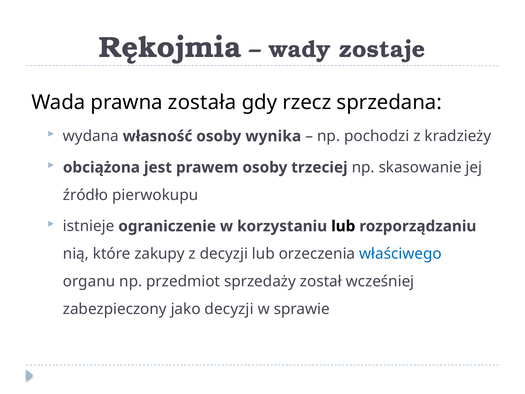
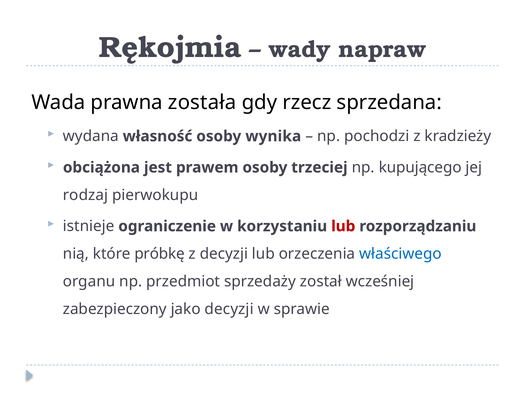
zostaje: zostaje -> napraw (382, 49)
skasowanie: skasowanie -> kupującego (420, 167)
źródło: źródło -> rodzaj (86, 195)
lub colour: black -> red (343, 226)
zakupy: zakupy -> próbkę (160, 254)
